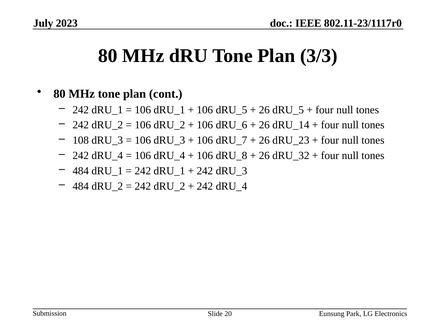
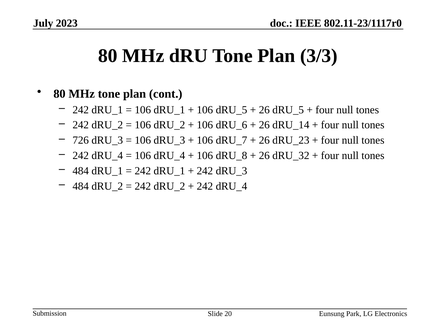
108: 108 -> 726 (81, 140)
